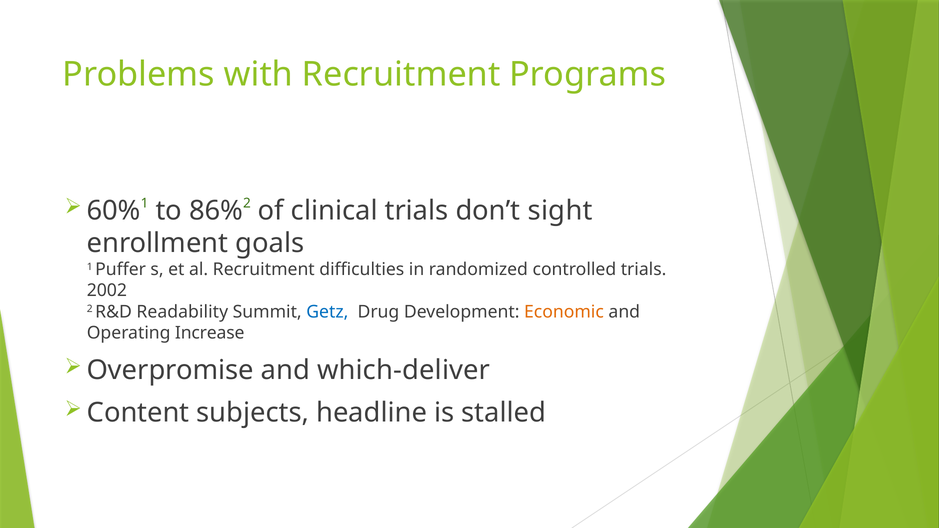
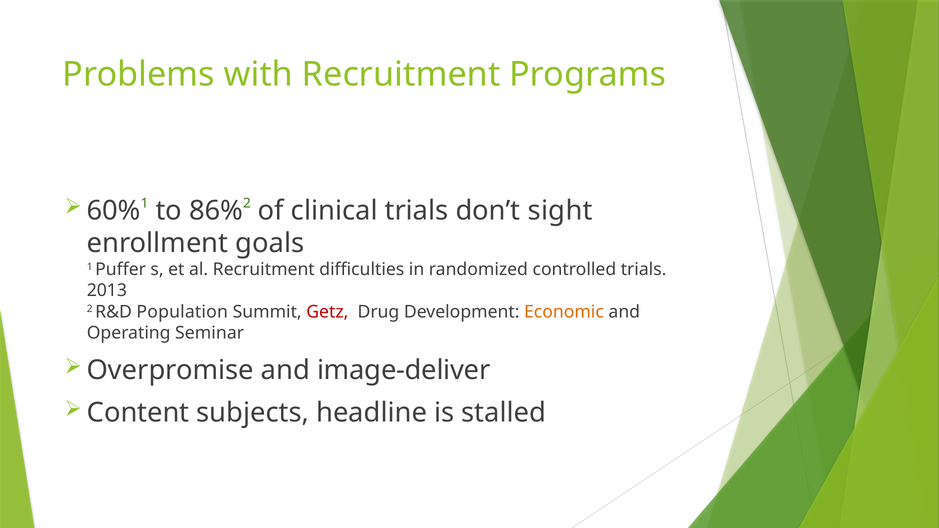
2002: 2002 -> 2013 (107, 291)
Readability: Readability -> Population (182, 312)
Getz colour: blue -> red (327, 312)
Increase: Increase -> Seminar (210, 333)
which-deliver: which-deliver -> image-deliver (404, 370)
